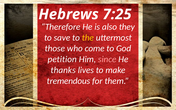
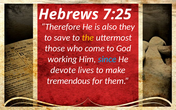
petition: petition -> working (62, 59)
since colour: pink -> light blue (107, 59)
thanks: thanks -> devote (63, 70)
